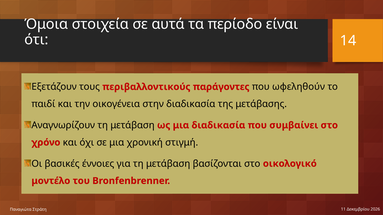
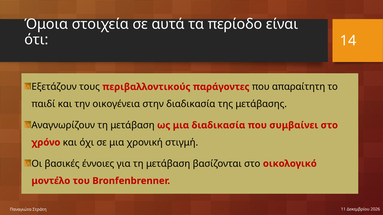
ωφεληθούν: ωφεληθούν -> απαραίτητη (299, 87)
